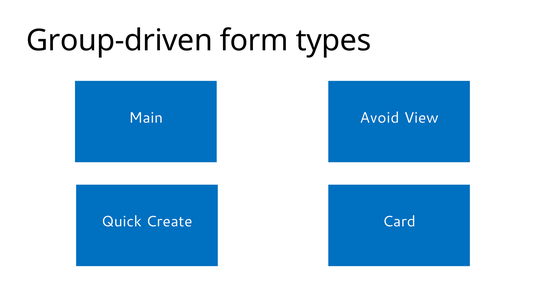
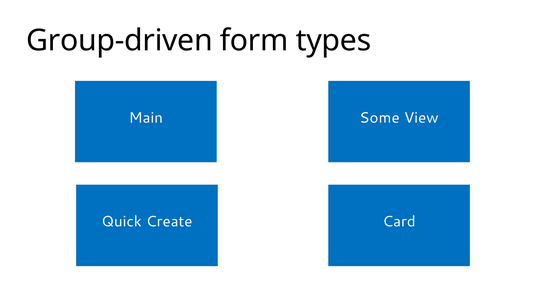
Avoid: Avoid -> Some (380, 118)
